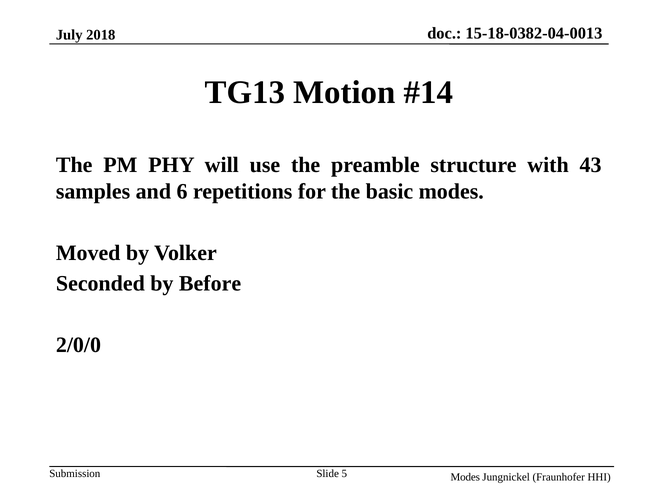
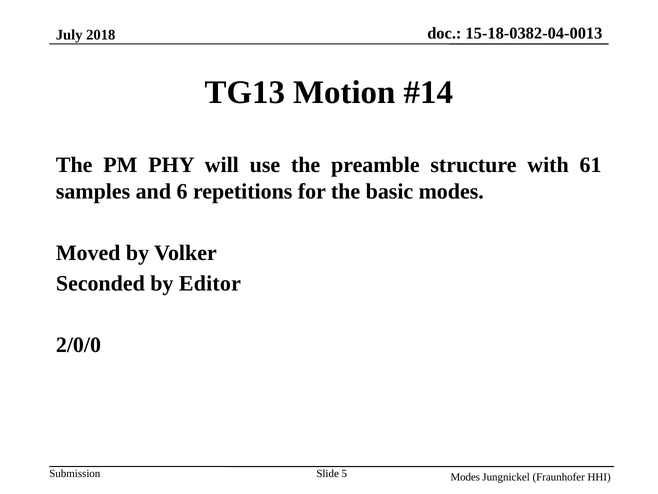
43: 43 -> 61 (591, 165)
Before: Before -> Editor (210, 283)
